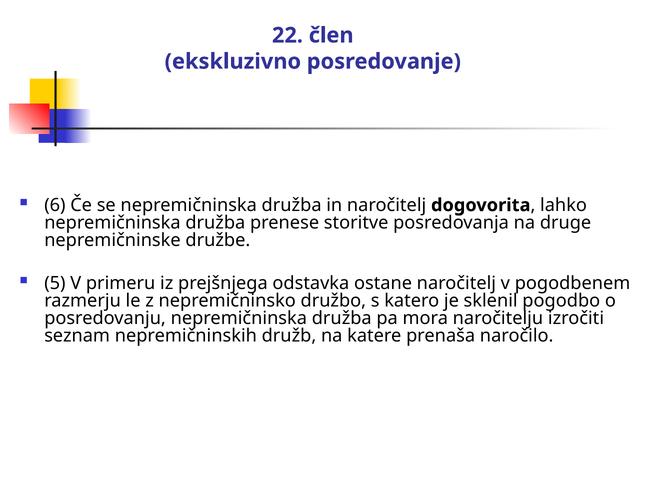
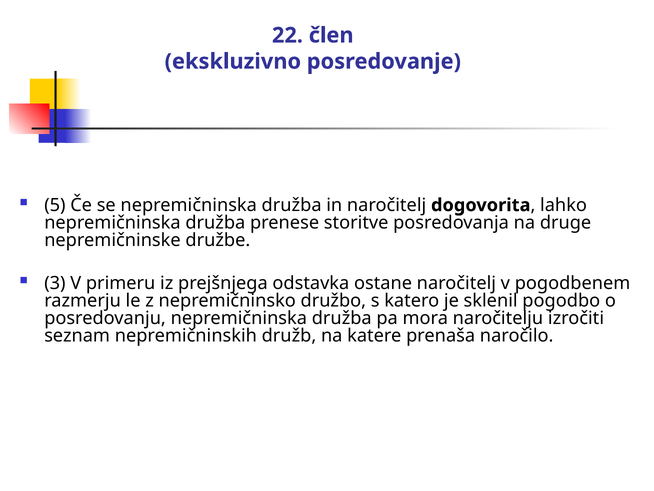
6: 6 -> 5 (55, 205)
5: 5 -> 3 (55, 283)
